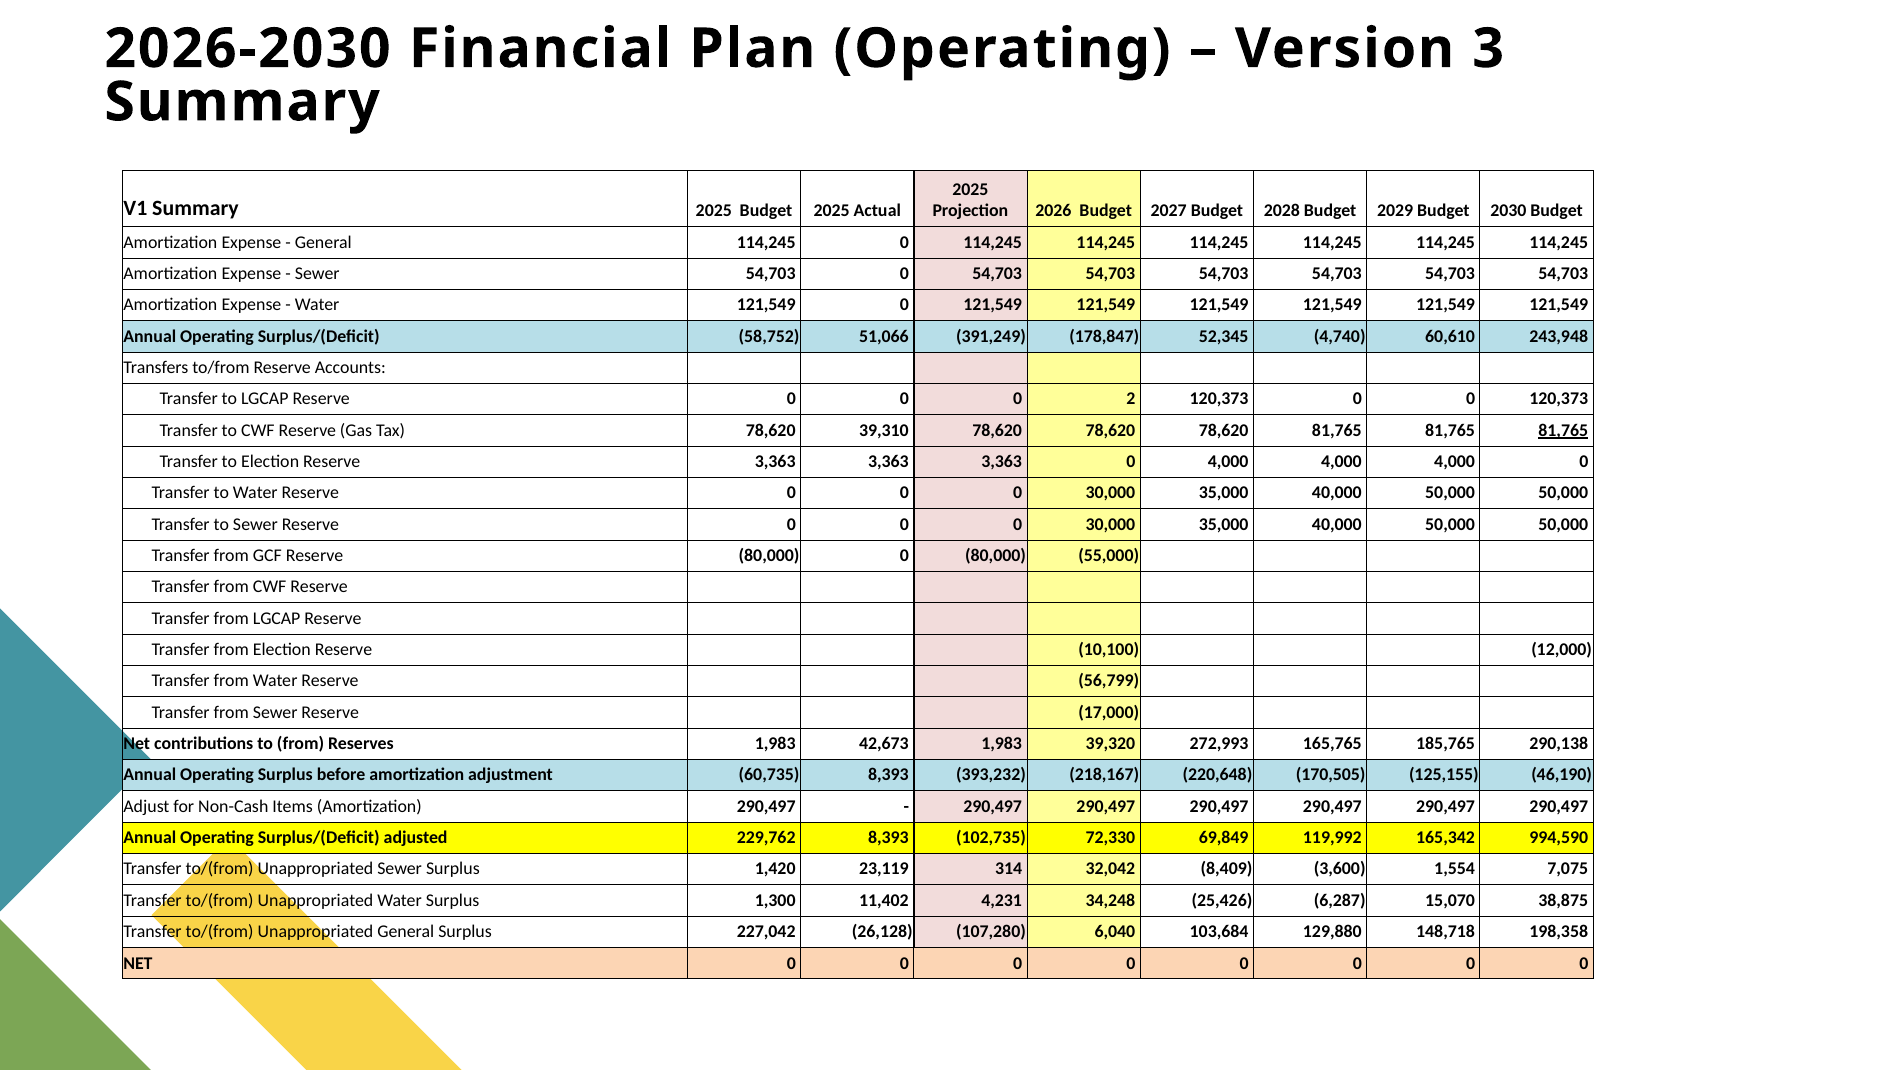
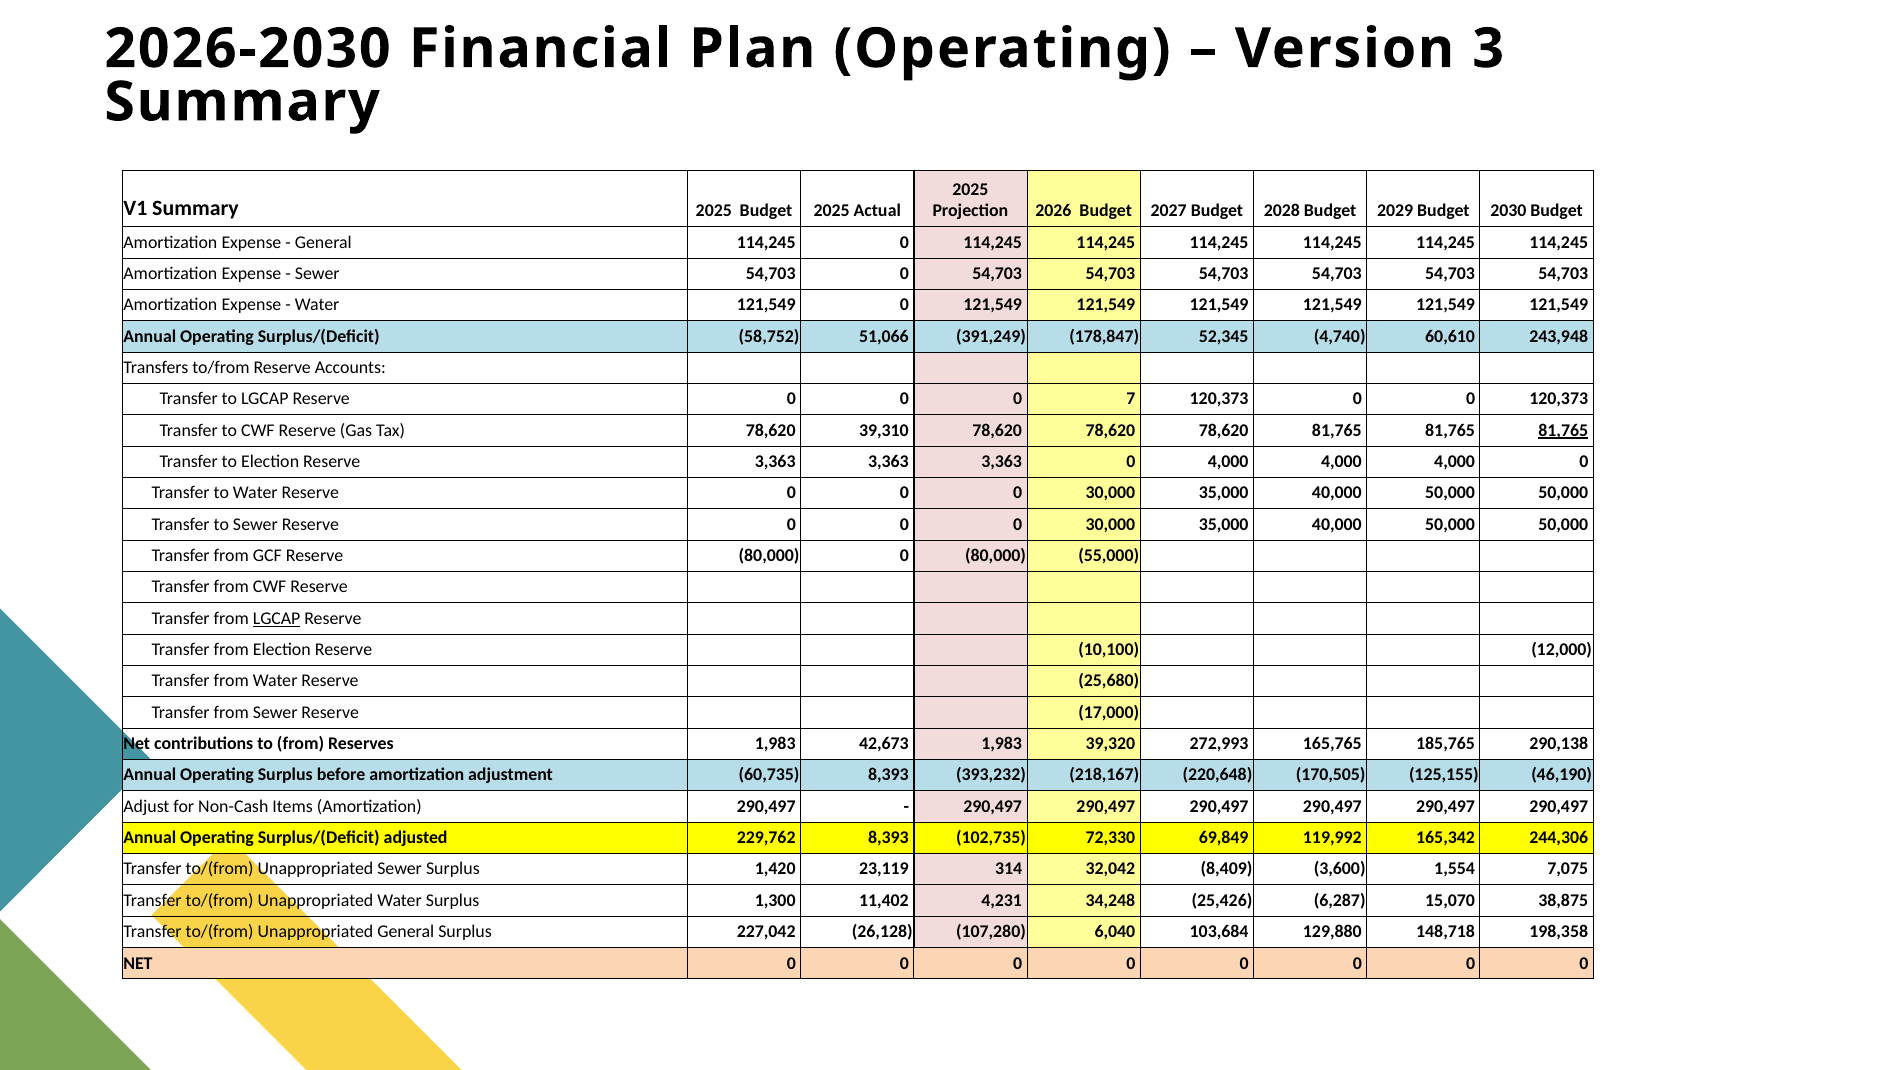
2: 2 -> 7 (1131, 399)
LGCAP underline: none -> present (277, 618)
56,799: 56,799 -> 25,680 (1109, 681)
994,590: 994,590 -> 244,306 (1559, 838)
